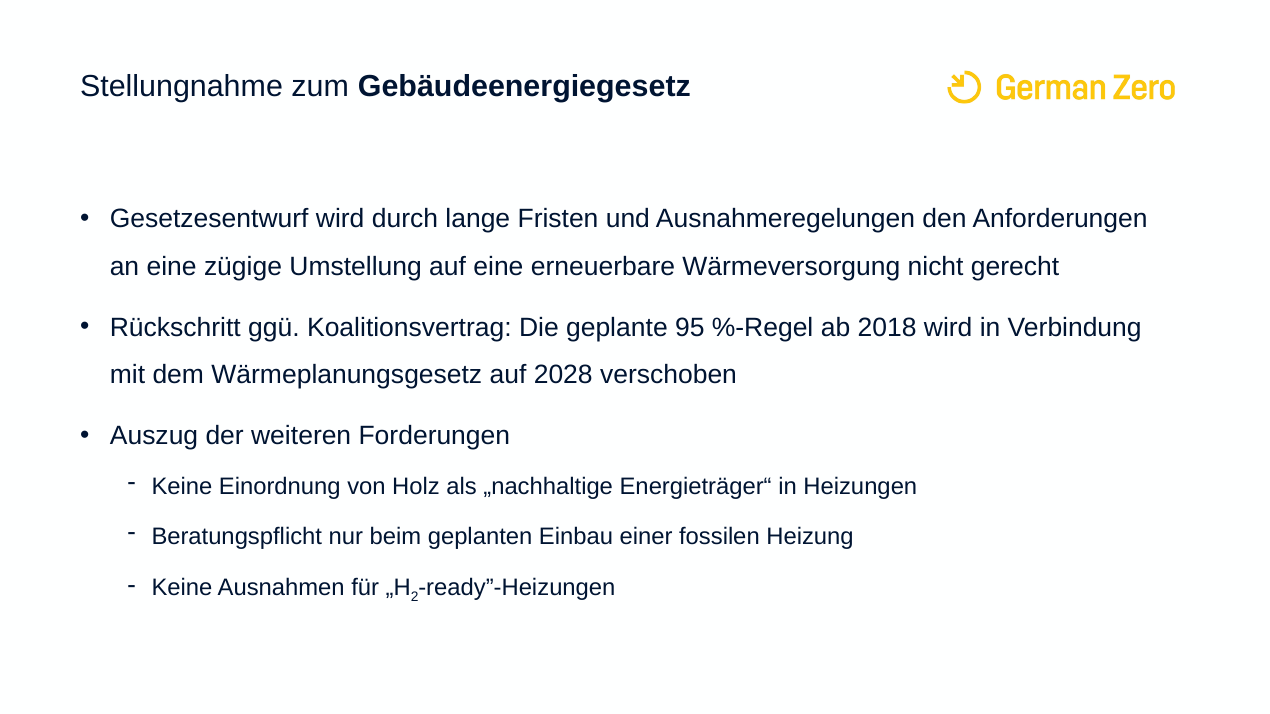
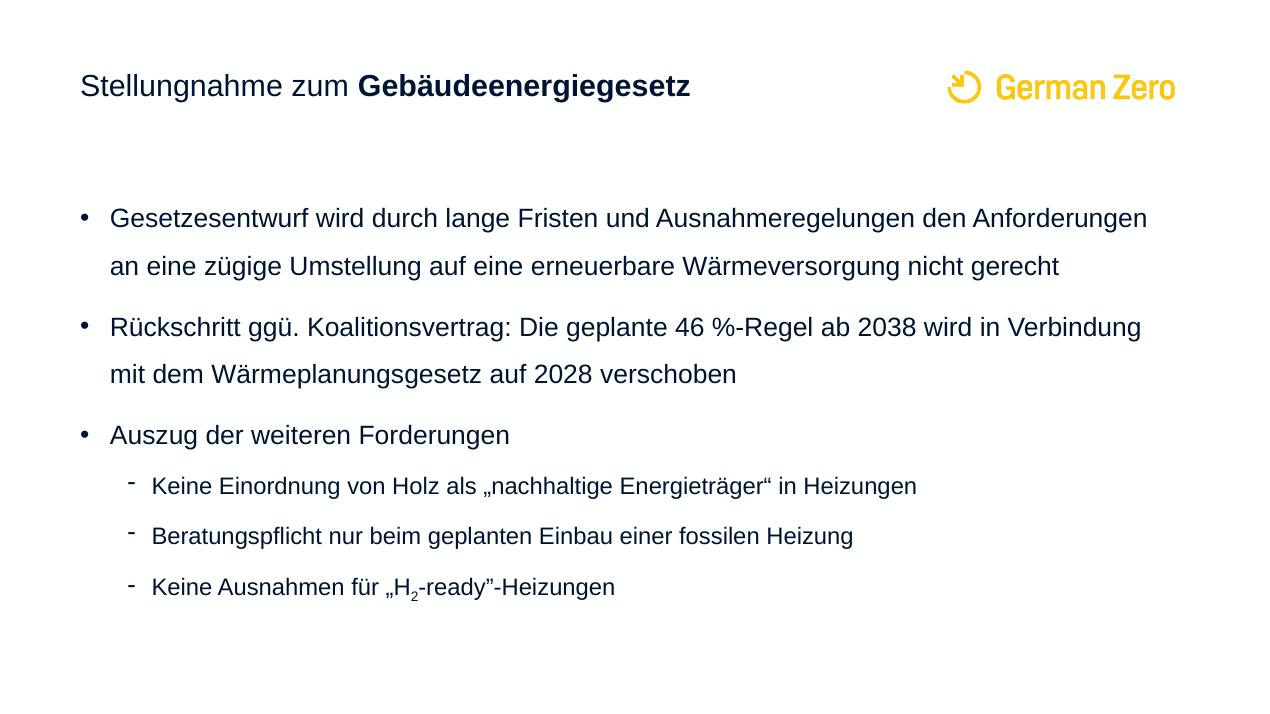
95: 95 -> 46 (690, 328)
2018: 2018 -> 2038 (887, 328)
